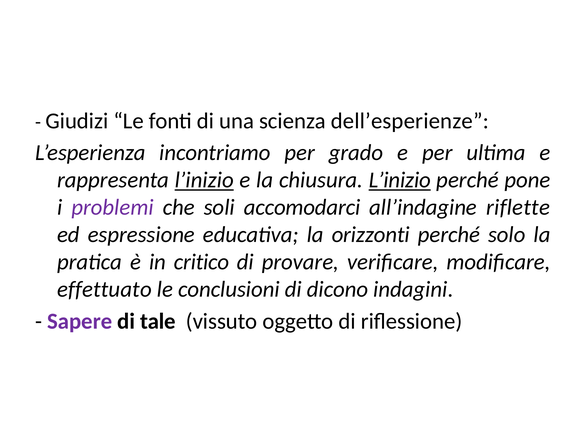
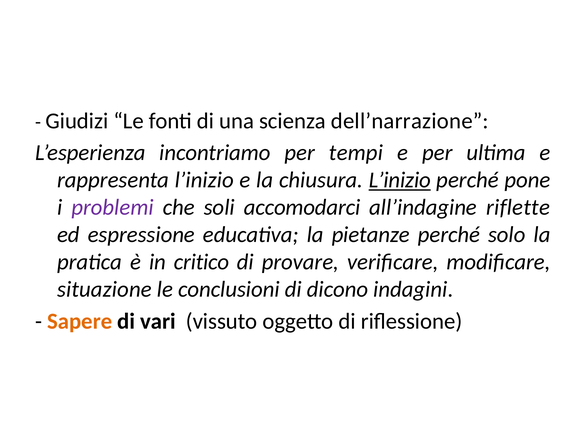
dell’esperienze: dell’esperienze -> dell’narrazione (410, 121)
grado: grado -> tempi (356, 153)
l’inizio underline: present -> none (204, 180)
orizzonti: orizzonti -> pietanze (371, 234)
effettuato: effettuato -> situazione (104, 289)
Sapere colour: purple -> orange (80, 321)
tale: tale -> vari (158, 321)
